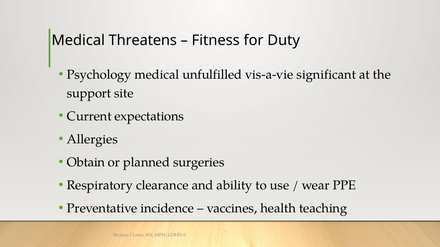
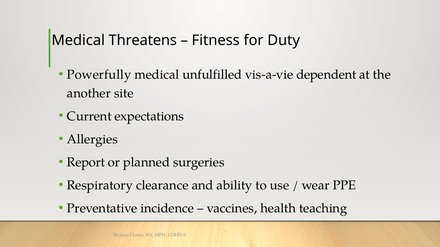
Psychology: Psychology -> Powerfully (99, 75)
significant: significant -> dependent (326, 75)
support: support -> another (89, 93)
Obtain: Obtain -> Report (86, 163)
